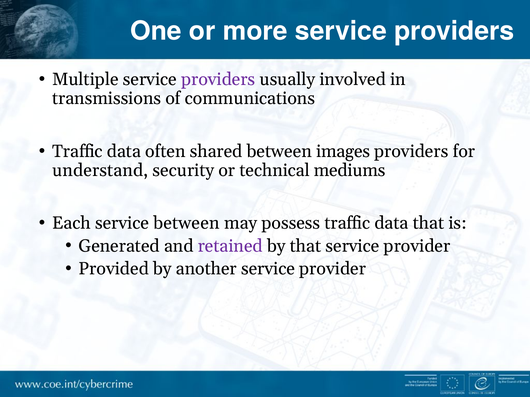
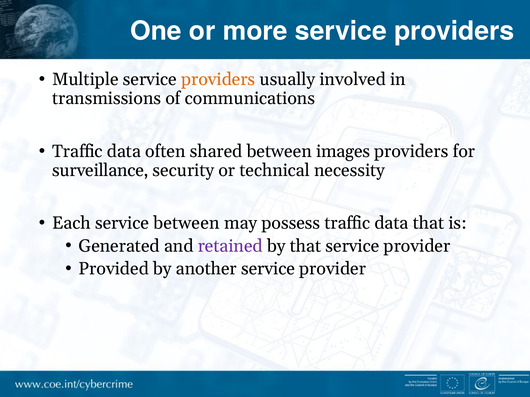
providers colour: purple -> orange (218, 80)
understand: understand -> surveillance (100, 171)
mediums: mediums -> necessity (350, 171)
